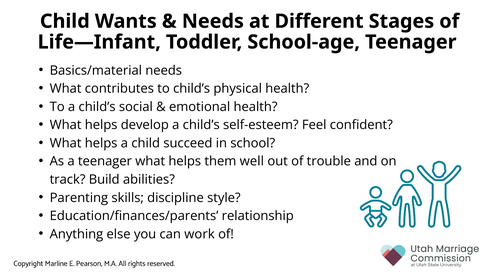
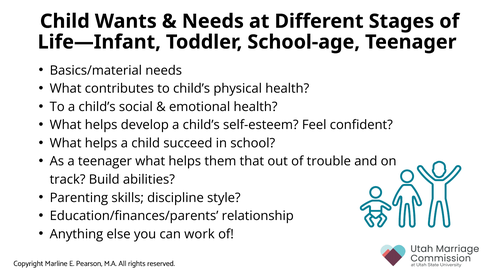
well: well -> that (252, 161)
